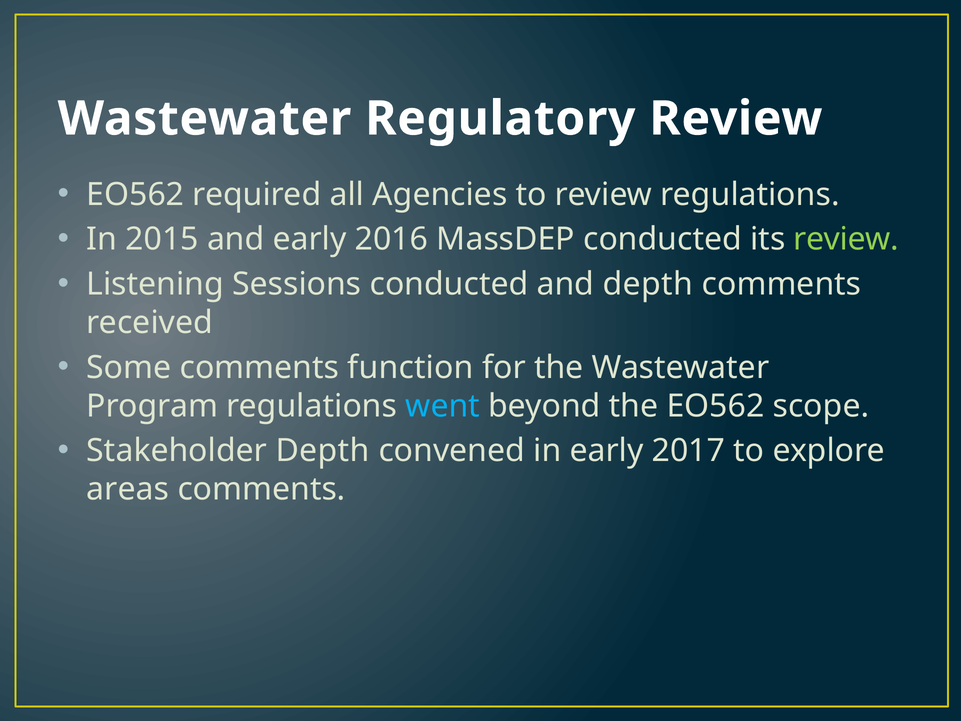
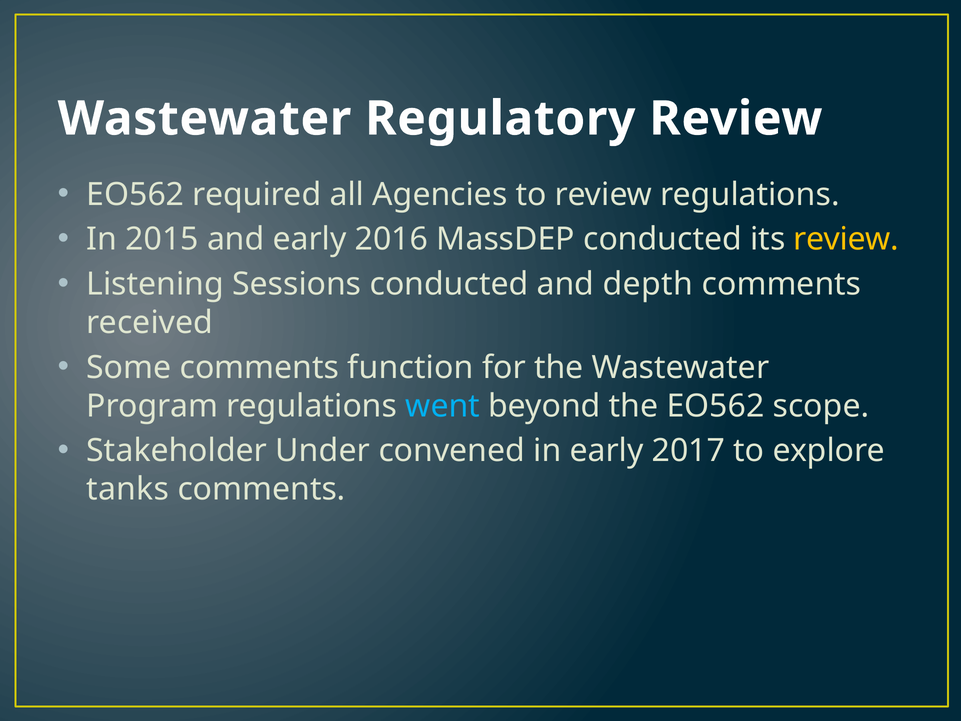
review colour: light green -> yellow (846, 239)
Stakeholder Depth: Depth -> Under (323, 451)
areas: areas -> tanks (128, 489)
